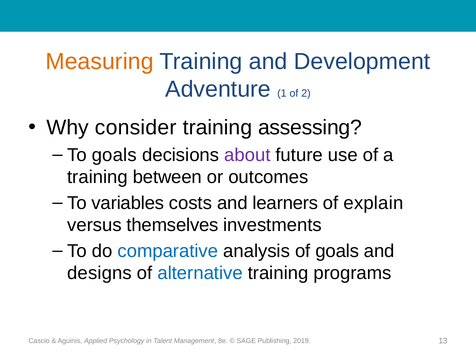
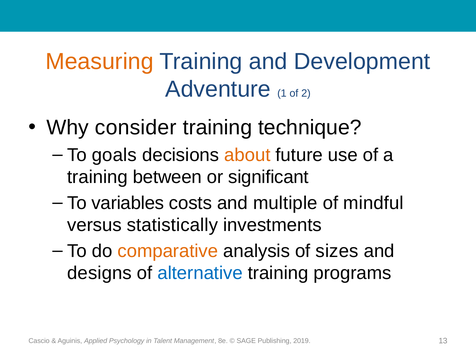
assessing: assessing -> technique (310, 128)
about colour: purple -> orange (247, 155)
outcomes: outcomes -> significant (268, 177)
learners: learners -> multiple (285, 203)
explain: explain -> mindful (373, 203)
themselves: themselves -> statistically (172, 225)
comparative colour: blue -> orange (168, 251)
of goals: goals -> sizes (337, 251)
